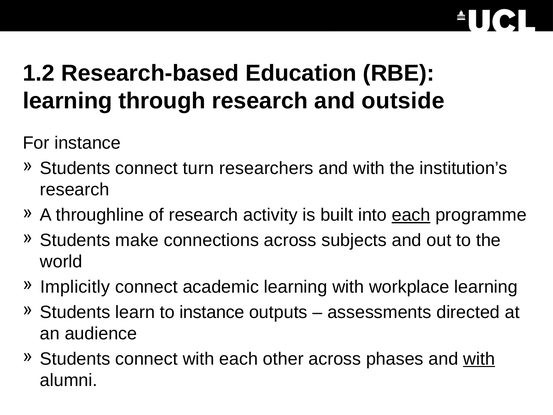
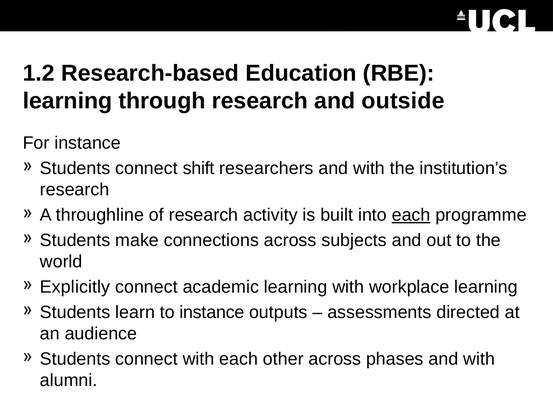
turn: turn -> shift (199, 168)
Implicitly: Implicitly -> Explicitly (75, 287)
with underline: present -> none (479, 359)
